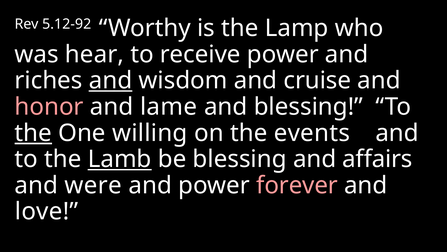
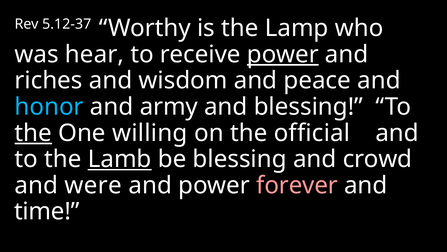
5.12-92: 5.12-92 -> 5.12-37 (67, 24)
power underline: none -> present (283, 54)
and underline: present -> none (111, 80)
cruise: cruise -> peace (317, 80)
honor colour: pink -> light blue (49, 107)
lame: lame -> army (169, 107)
events: events -> official (312, 133)
affairs: affairs -> crowd (377, 159)
love: love -> time (47, 211)
